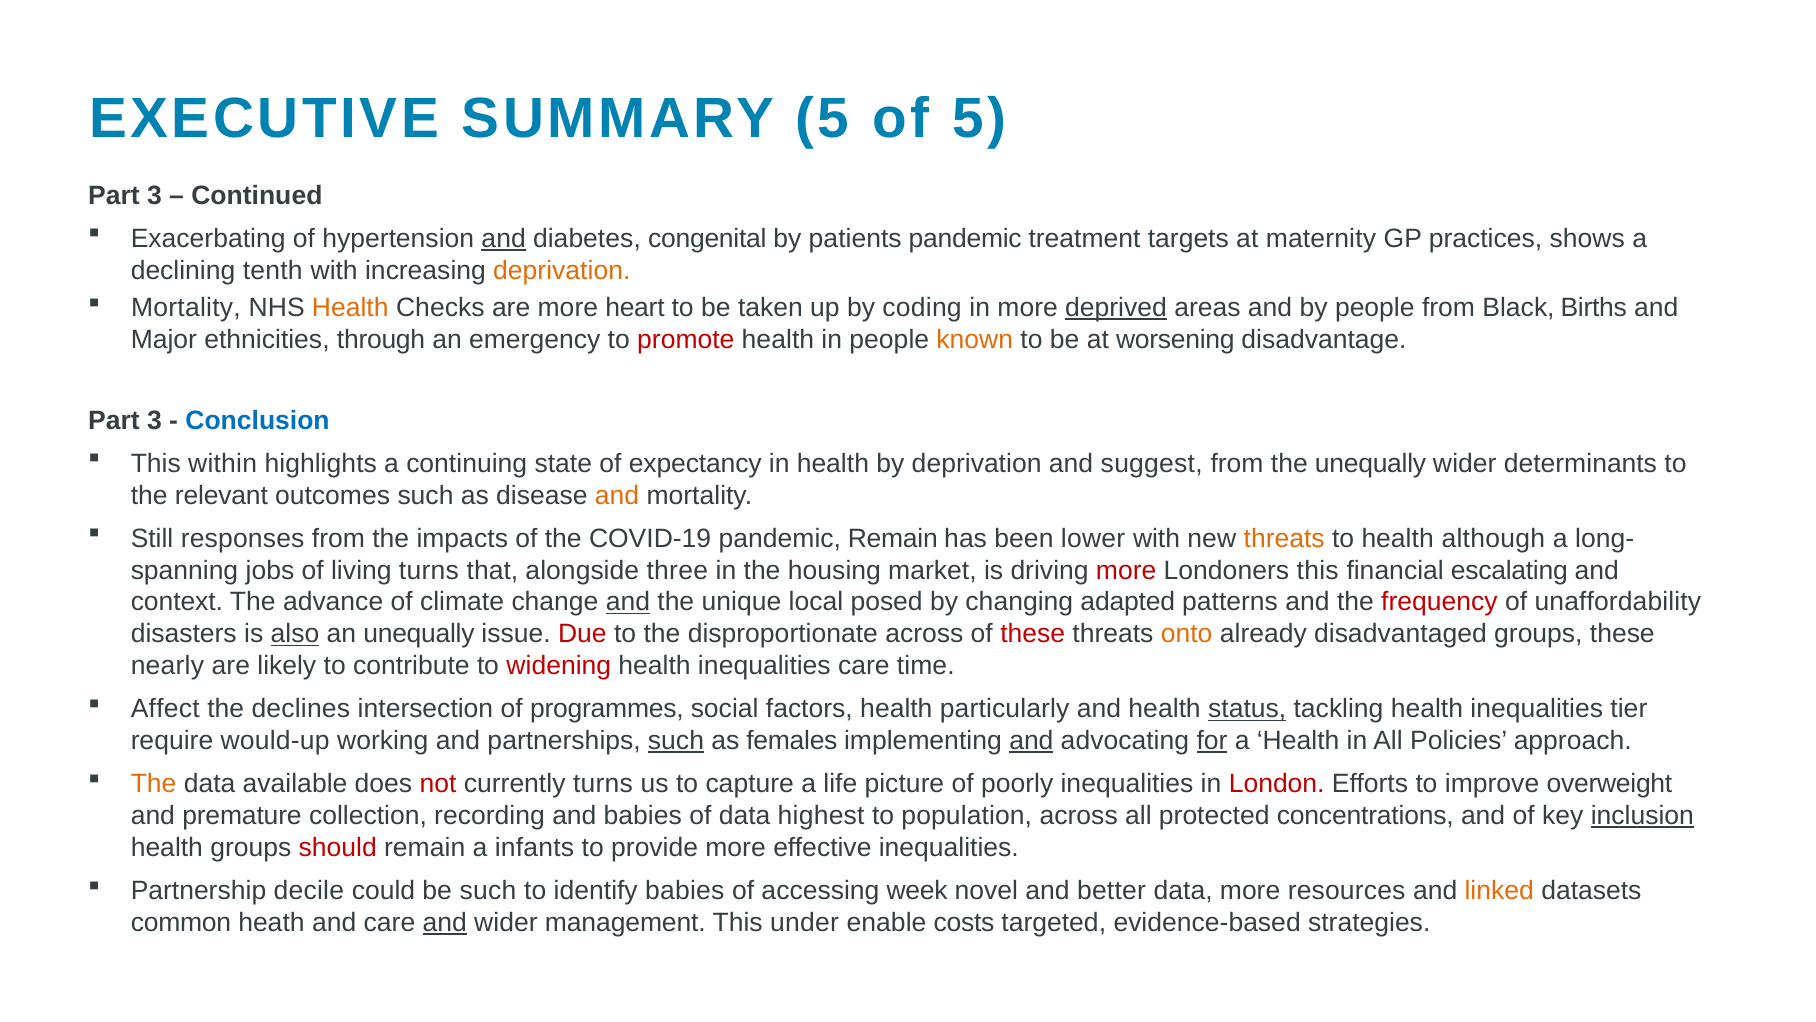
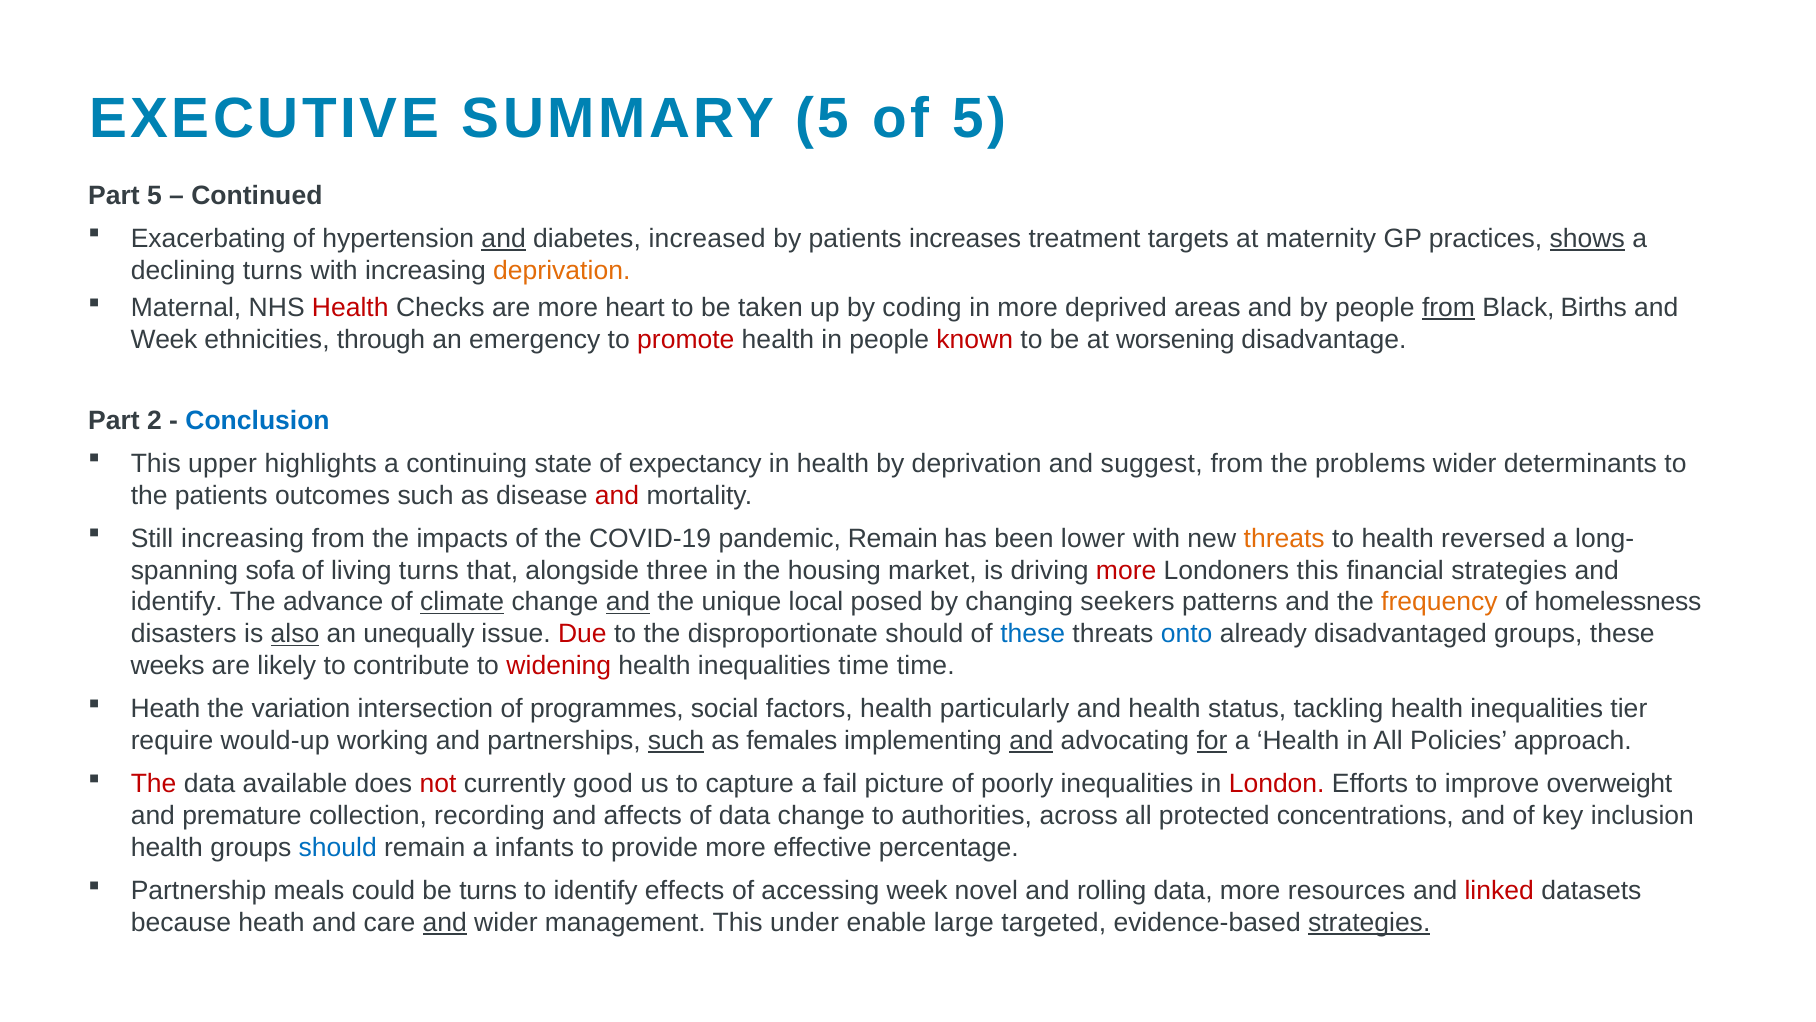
3: 3 -> 5 (155, 195)
congenital: congenital -> increased (707, 238)
patients pandemic: pandemic -> increases (965, 238)
shows underline: none -> present (1587, 238)
declining tenth: tenth -> turns (273, 270)
Mortality: Mortality -> Maternal (186, 308)
Health colour: orange -> red (350, 308)
deprived underline: present -> none (1116, 308)
from underline: none -> present (1448, 308)
Major: Major -> Week (164, 339)
known colour: orange -> red (975, 339)
3: 3 -> 2 (155, 420)
within: within -> upper (223, 463)
the unequally: unequally -> problems (1370, 463)
the relevant: relevant -> patients (221, 495)
and colour: orange -> red (617, 495)
Still responses: responses -> increasing (243, 538)
although: although -> reversed (1493, 538)
jobs: jobs -> sofa (270, 570)
financial escalating: escalating -> strategies (1509, 570)
context: context -> identify (177, 602)
climate underline: none -> present (462, 602)
adapted: adapted -> seekers (1128, 602)
frequency colour: red -> orange (1439, 602)
unaffordability: unaffordability -> homelessness (1618, 602)
disproportionate across: across -> should (924, 634)
these colour: red -> blue (1033, 634)
onto colour: orange -> blue (1187, 634)
nearly: nearly -> weeks (168, 665)
inequalities care: care -> time (864, 665)
Affect: Affect -> Heath (165, 709)
declines: declines -> variation (301, 709)
status underline: present -> none (1247, 709)
The colour: orange -> red (154, 784)
currently turns: turns -> good (603, 784)
life: life -> fail (840, 784)
and babies: babies -> affects (643, 815)
data highest: highest -> change (821, 815)
population: population -> authorities (967, 815)
inclusion underline: present -> none (1642, 815)
should colour: red -> blue (338, 847)
effective inequalities: inequalities -> percentage (949, 847)
decile: decile -> meals (309, 890)
be such: such -> turns (488, 890)
identify babies: babies -> effects (685, 890)
better: better -> rolling (1112, 890)
linked colour: orange -> red (1499, 890)
common: common -> because (181, 922)
costs: costs -> large (964, 922)
strategies underline: none -> present (1369, 922)
